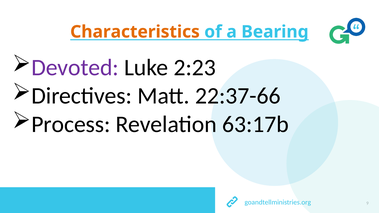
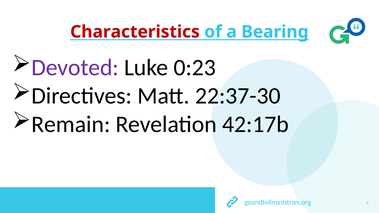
Characteristics colour: orange -> red (135, 32)
2:23: 2:23 -> 0:23 (195, 68)
22:37-66: 22:37-66 -> 22:37-30 (238, 96)
Process: Process -> Remain (71, 124)
63:17b: 63:17b -> 42:17b (255, 124)
